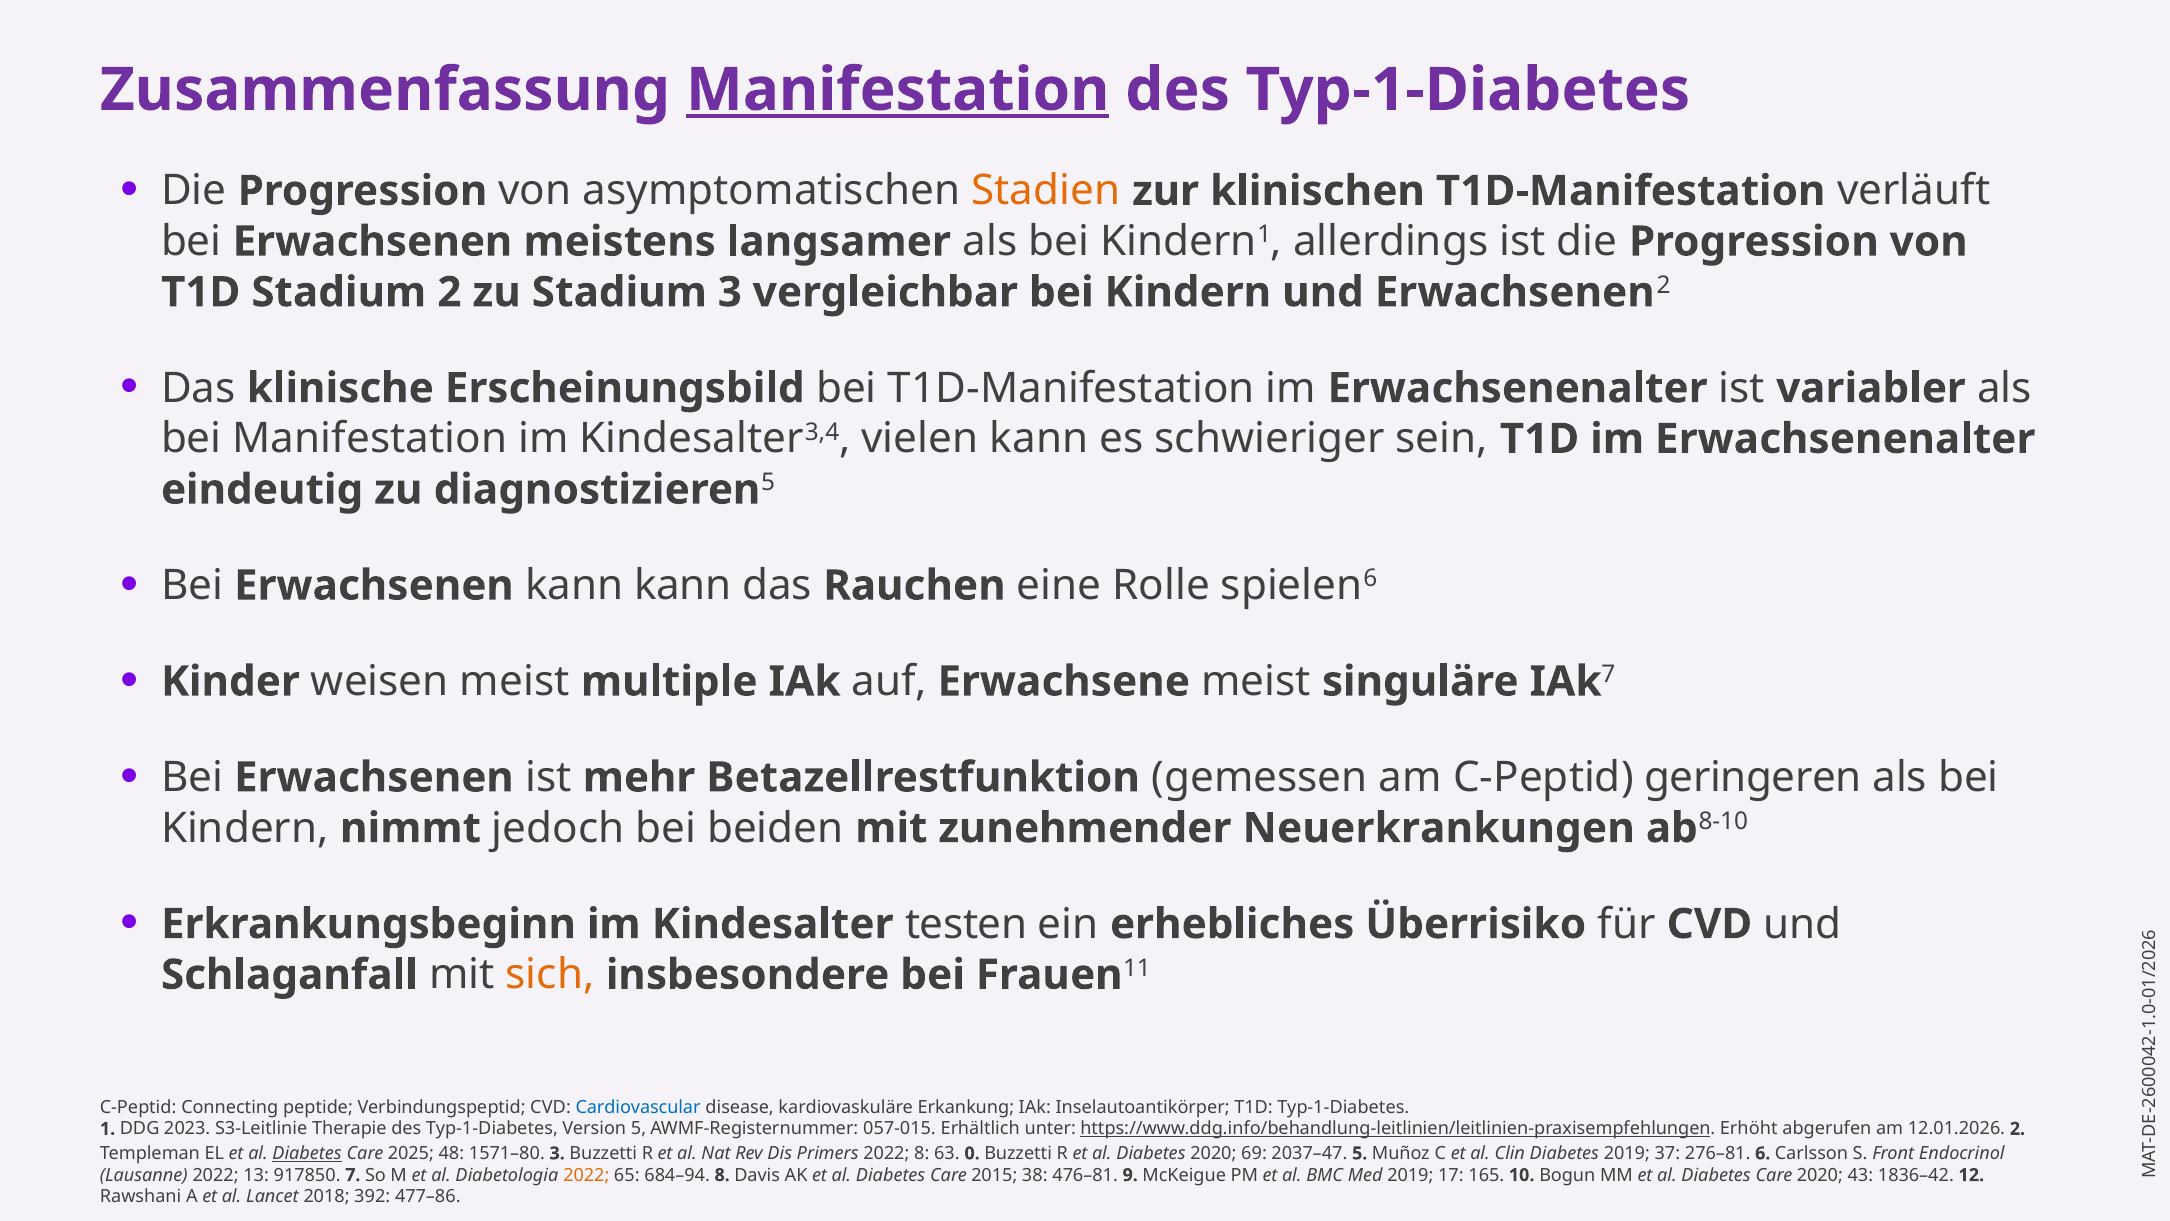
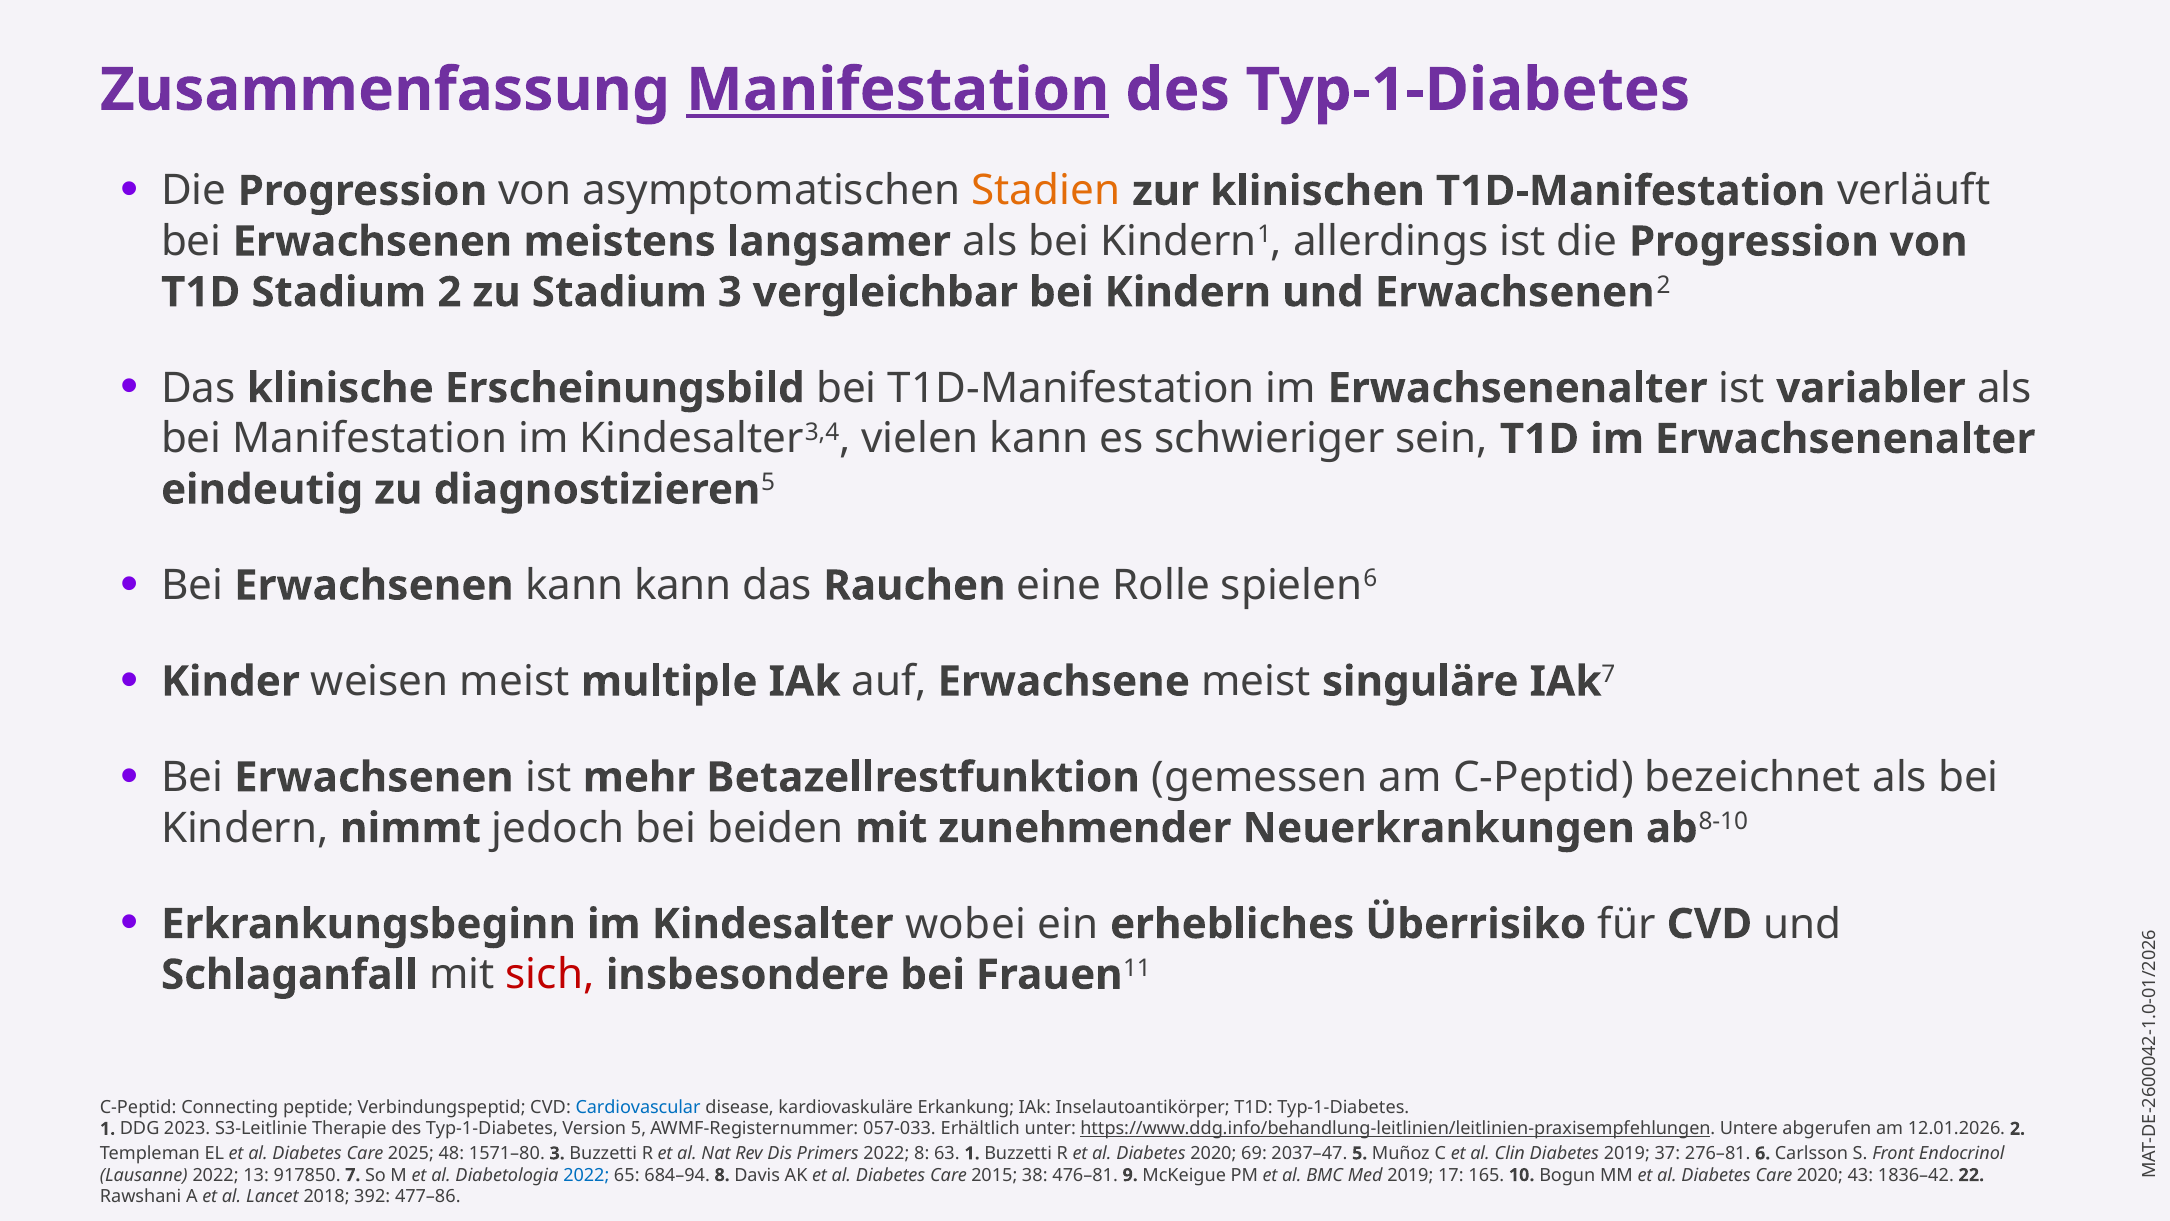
geringeren: geringeren -> bezeichnet (1753, 777)
testen: testen -> wobei (966, 924)
sich colour: orange -> red (550, 975)
057-015: 057-015 -> 057-033 (899, 1128)
Erhöht: Erhöht -> Untere (1749, 1128)
Diabetes underline: present -> none (307, 1153)
63 0: 0 -> 1 (972, 1153)
2022 colour: orange -> blue (586, 1175)
12: 12 -> 22 (1971, 1175)
